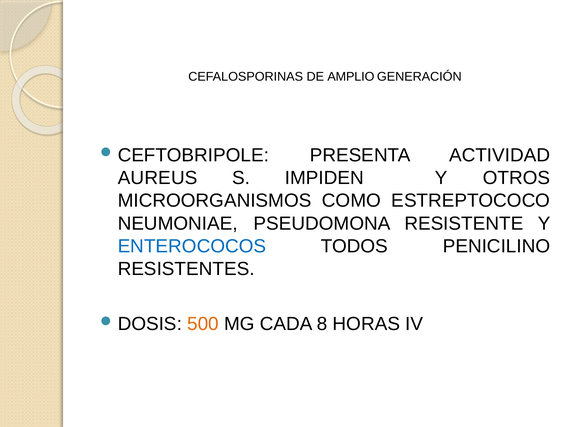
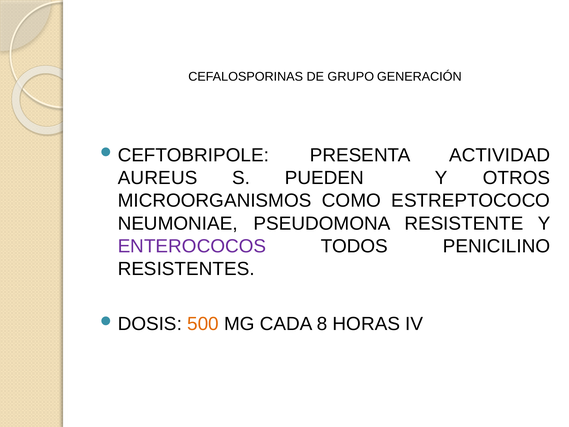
AMPLIO: AMPLIO -> GRUPO (351, 77)
IMPIDEN: IMPIDEN -> PUEDEN (324, 178)
ENTEROCOCOS colour: blue -> purple (192, 246)
